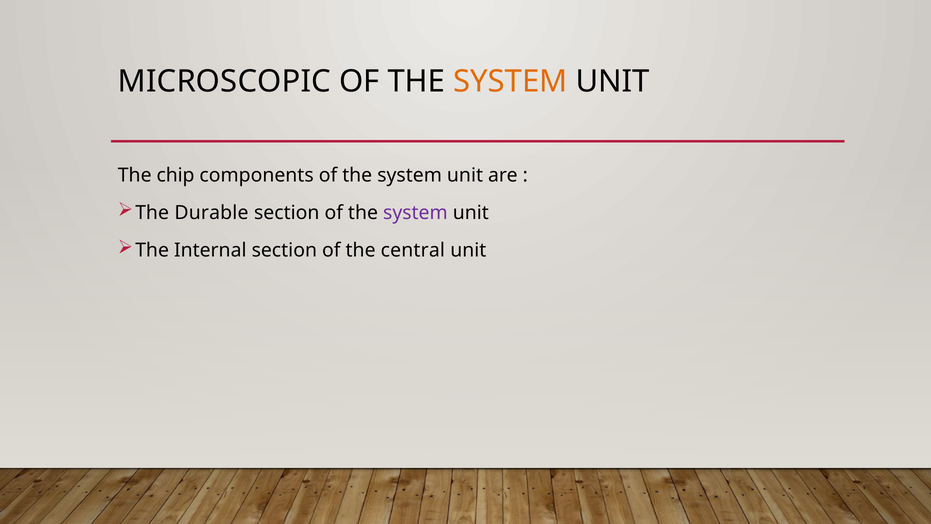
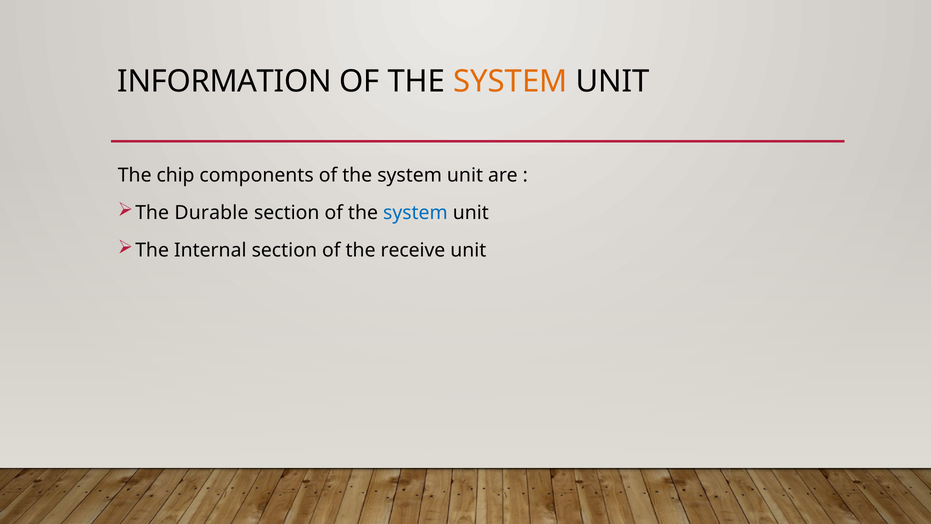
MICROSCOPIC: MICROSCOPIC -> INFORMATION (225, 82)
system colour: purple -> blue (415, 213)
central: central -> receive (413, 250)
